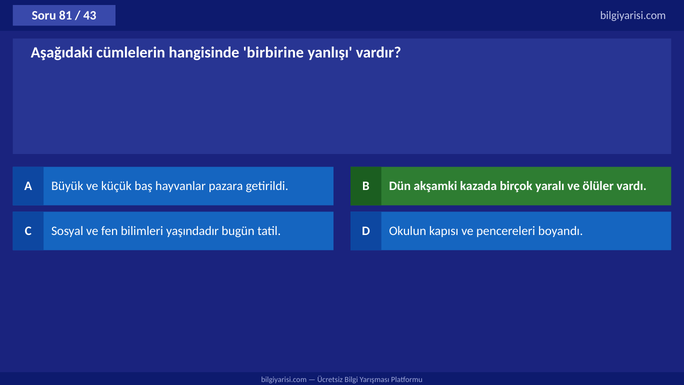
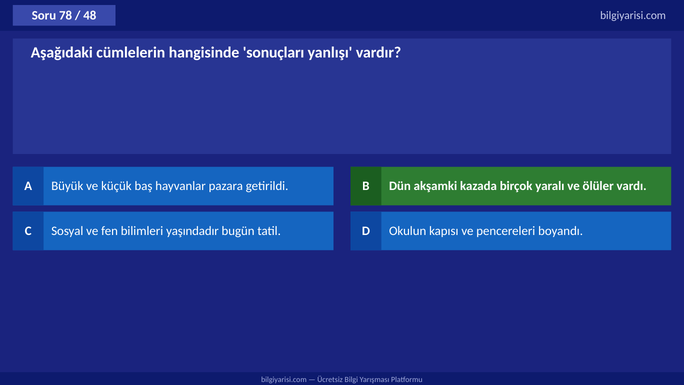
81: 81 -> 78 (66, 16)
43: 43 -> 48 (90, 16)
birbirine: birbirine -> sonuçları (274, 53)
